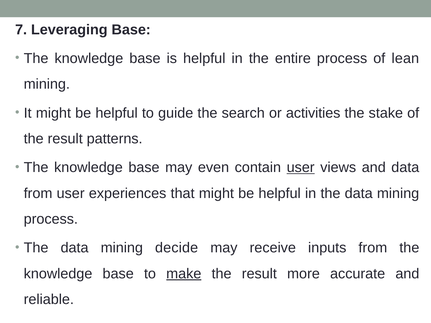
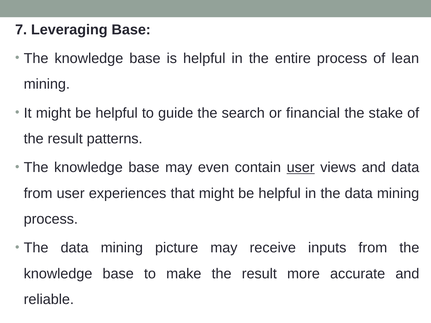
activities: activities -> financial (313, 113)
decide: decide -> picture (177, 248)
make underline: present -> none (184, 274)
